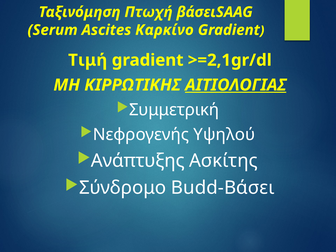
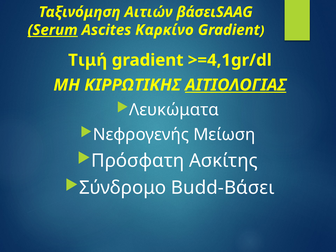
Πτωχή: Πτωχή -> Αιτιών (149, 12)
Serum underline: none -> present (53, 30)
>=2,1gr/dl: >=2,1gr/dl -> >=4,1gr/dl (230, 60)
Συμμετρική: Συμμετρική -> Λευκώματα (174, 110)
Υψηλού: Υψηλού -> Μείωση (224, 135)
Ανάπτυξης: Ανάπτυξης -> Πρόσφατη (138, 161)
